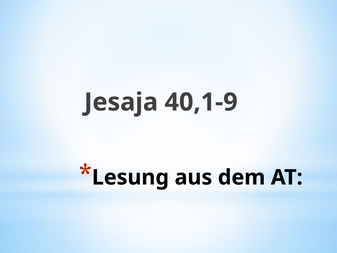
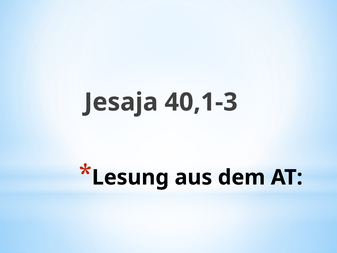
40,1-9: 40,1-9 -> 40,1-3 (201, 102)
